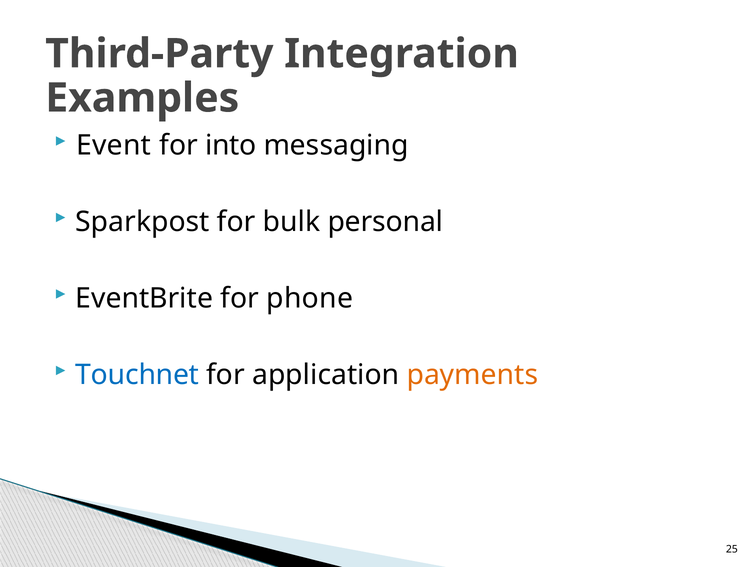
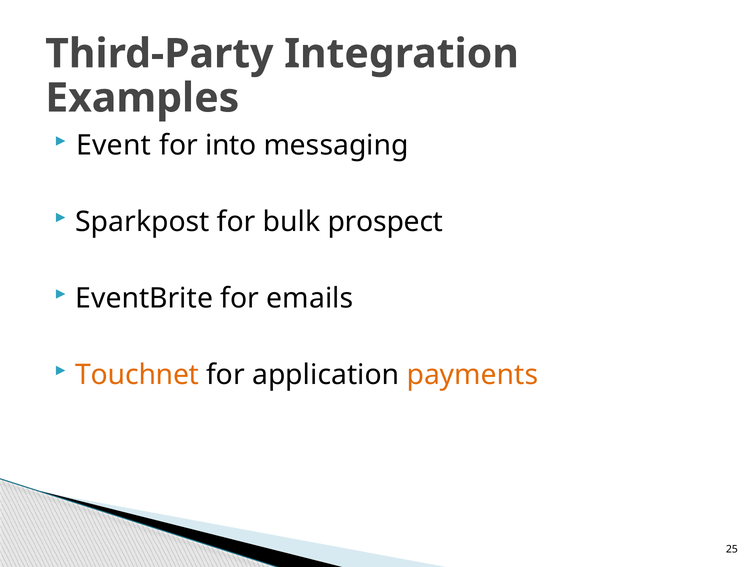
personal: personal -> prospect (385, 222)
phone: phone -> emails (310, 298)
Touchnet colour: blue -> orange (137, 375)
